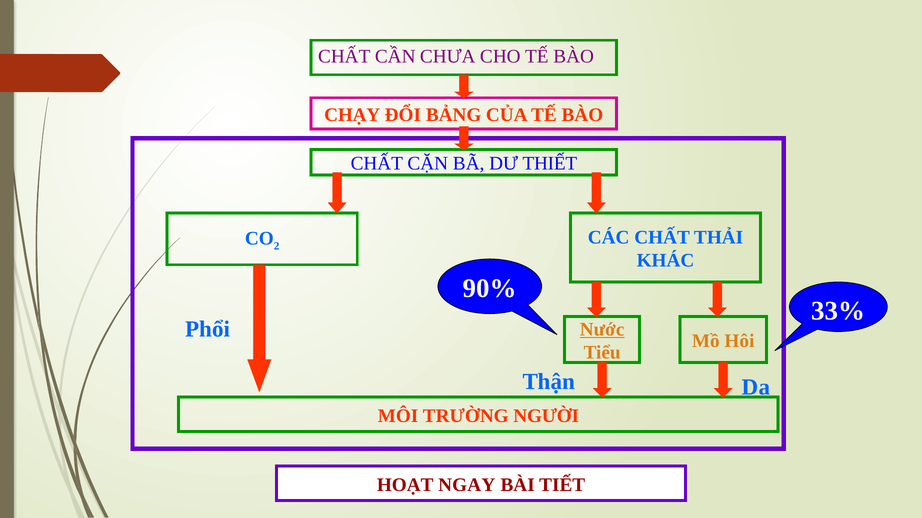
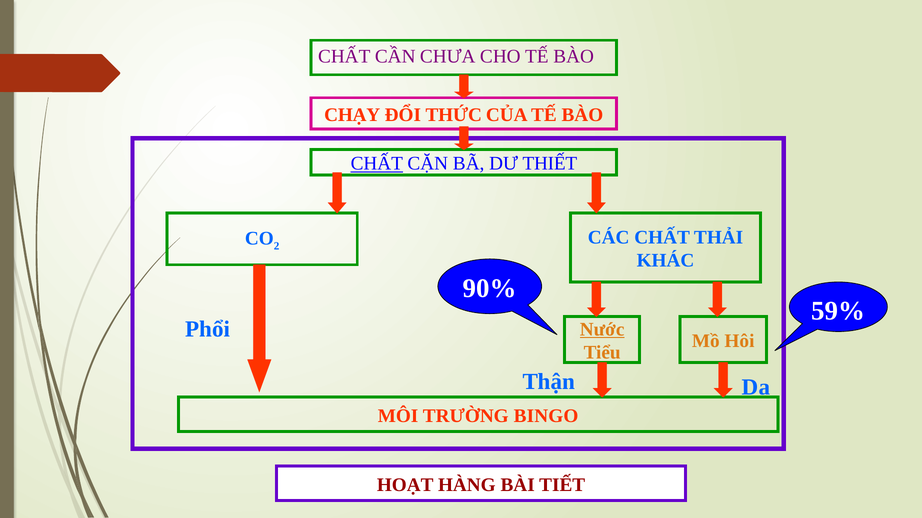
BẢNG: BẢNG -> THỨC (454, 115)
CHẤT underline: none -> present (377, 164)
33%: 33% -> 59% (838, 311)
NGƯỜI: NGƯỜI -> BINGO (546, 416)
NGAY: NGAY -> HÀNG (467, 485)
